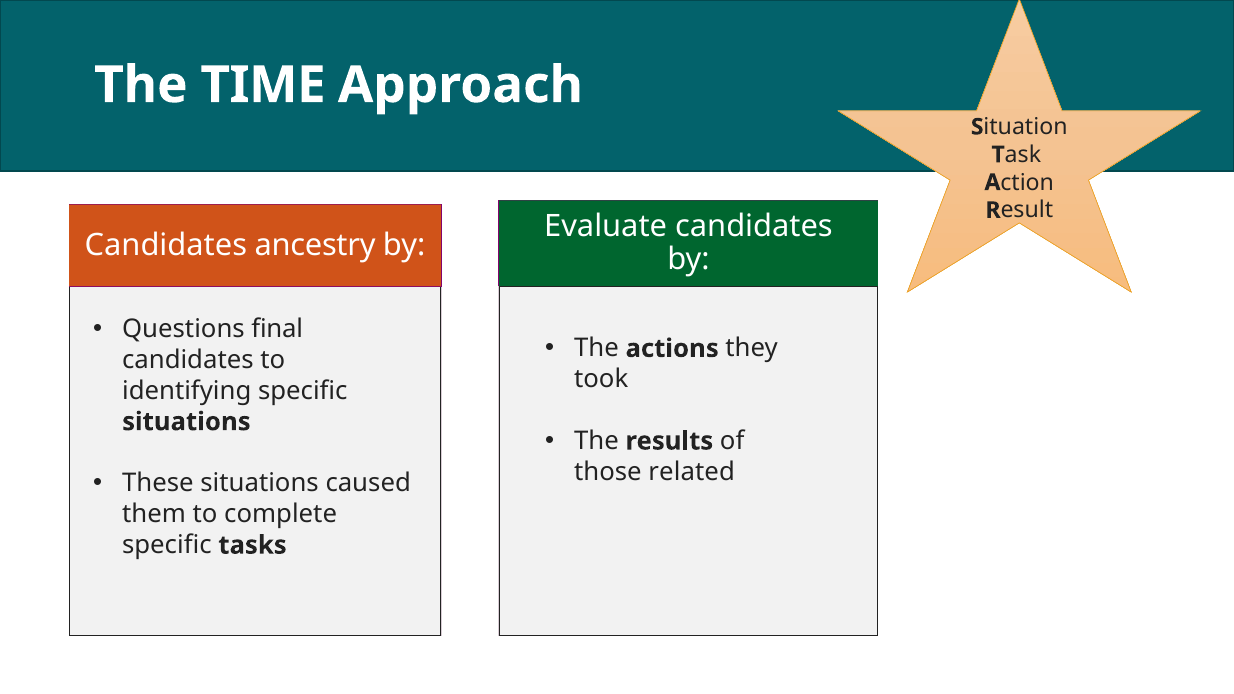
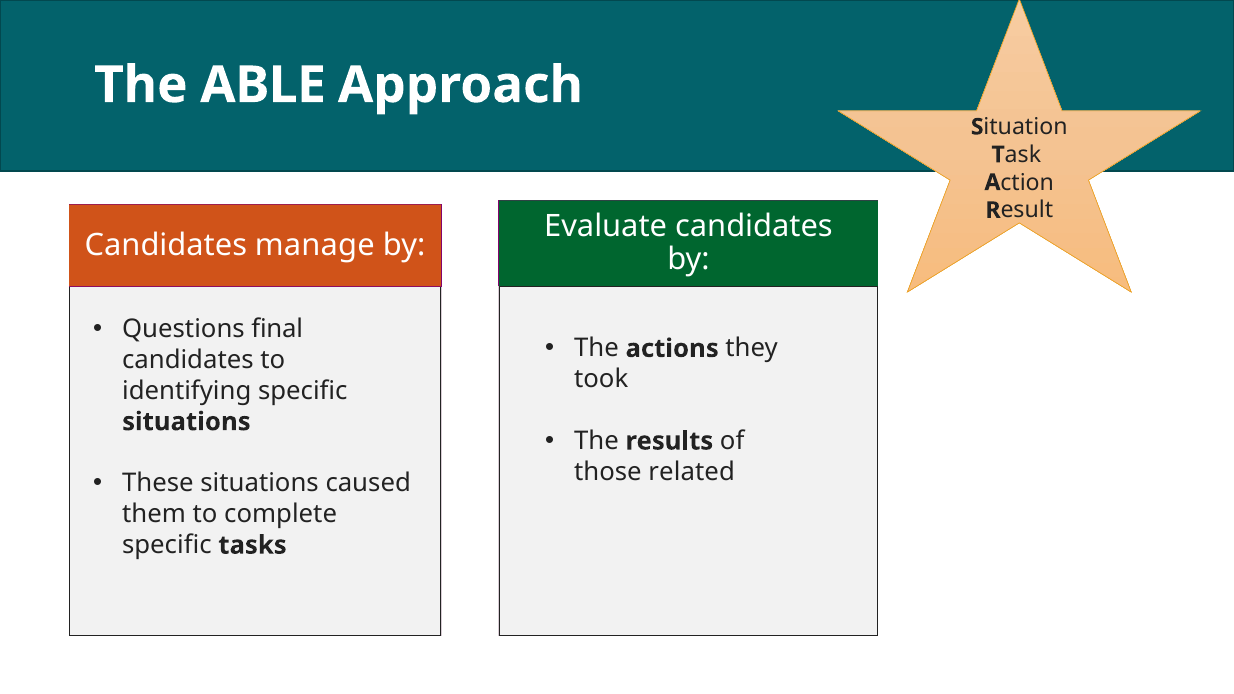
TIME: TIME -> ABLE (263, 85)
ancestry: ancestry -> manage (315, 245)
